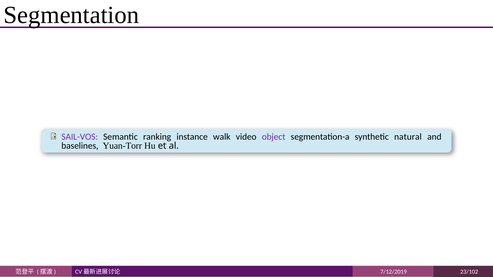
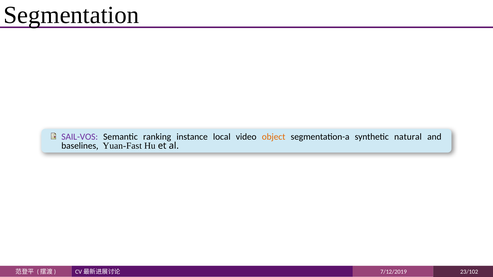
walk: walk -> local (222, 137)
object colour: purple -> orange (274, 137)
Yuan-Torr: Yuan-Torr -> Yuan-Fast (122, 146)
